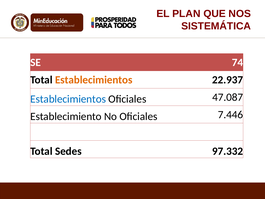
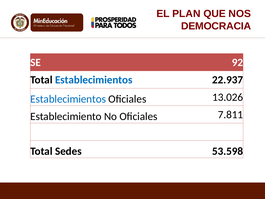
SISTEMÁTICA: SISTEMÁTICA -> DEMOCRACIA (216, 26)
74: 74 -> 92 (238, 62)
Establecimientos colour: orange -> blue (94, 80)
47.087: 47.087 -> 13.026 (228, 97)
7.446: 7.446 -> 7.811 (231, 114)
97.332: 97.332 -> 53.598 (228, 151)
